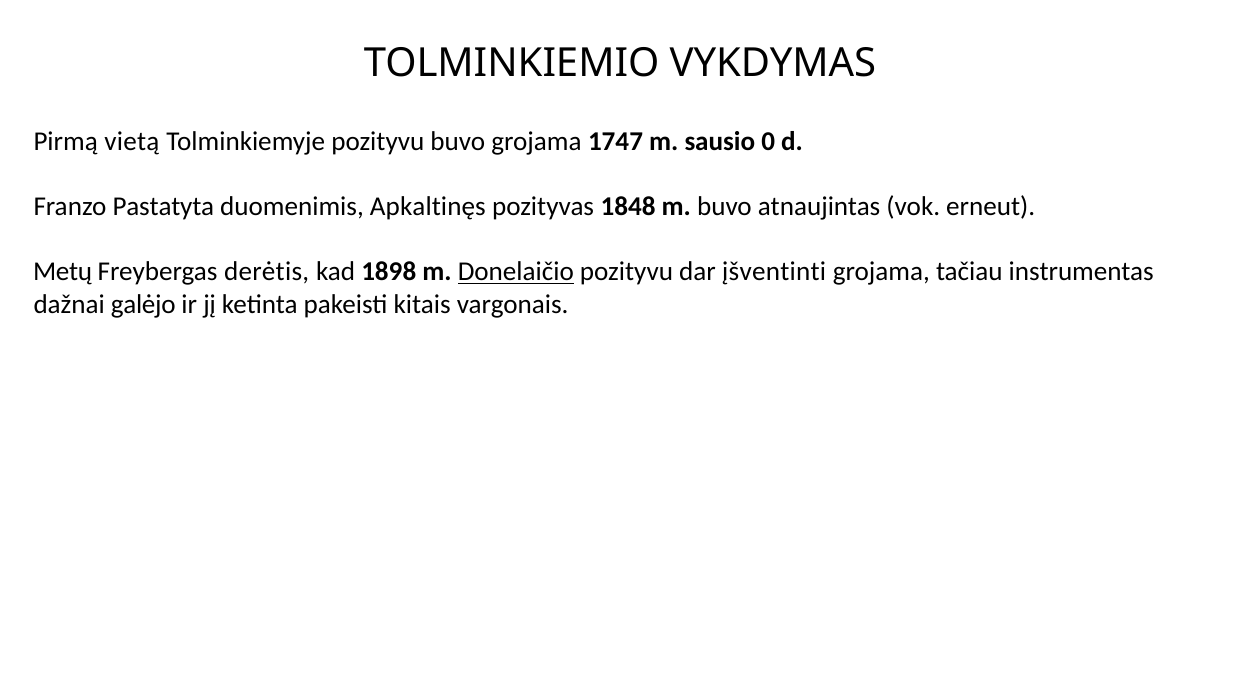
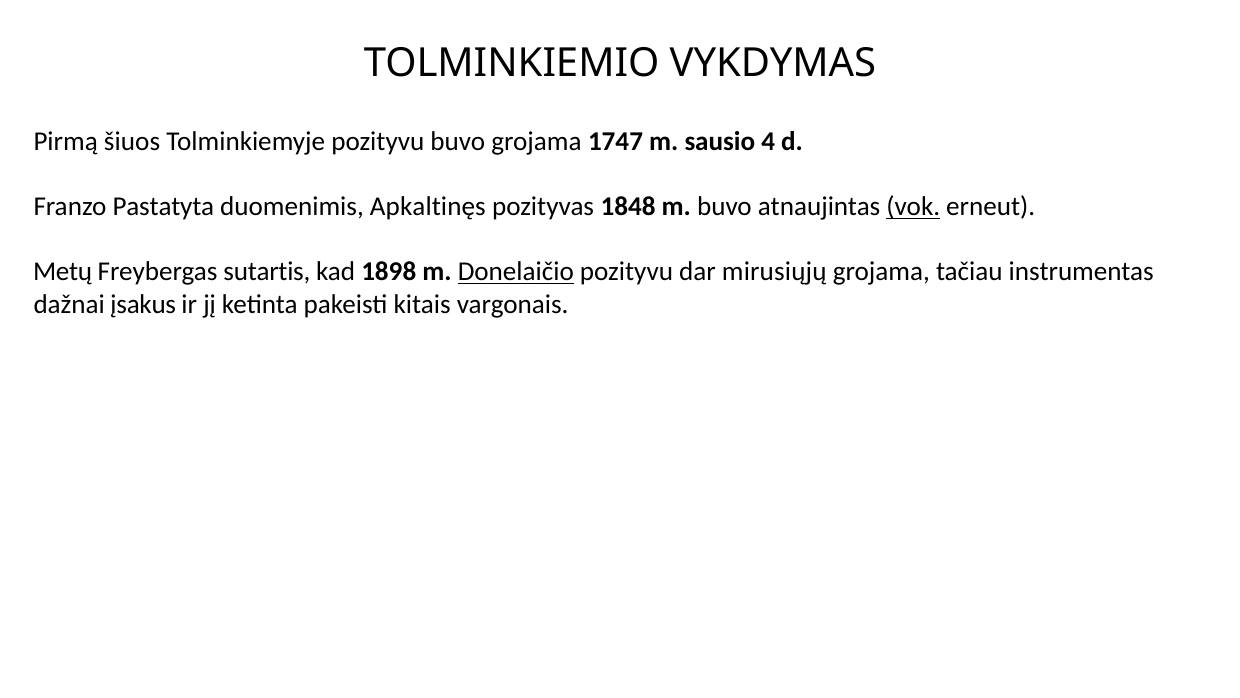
vietą: vietą -> šiuos (132, 142)
0: 0 -> 4 (768, 142)
vok underline: none -> present (913, 207)
derėtis: derėtis -> sutartis (267, 272)
įšventinti: įšventinti -> mirusiųjų (774, 272)
galėjo: galėjo -> įsakus (143, 304)
